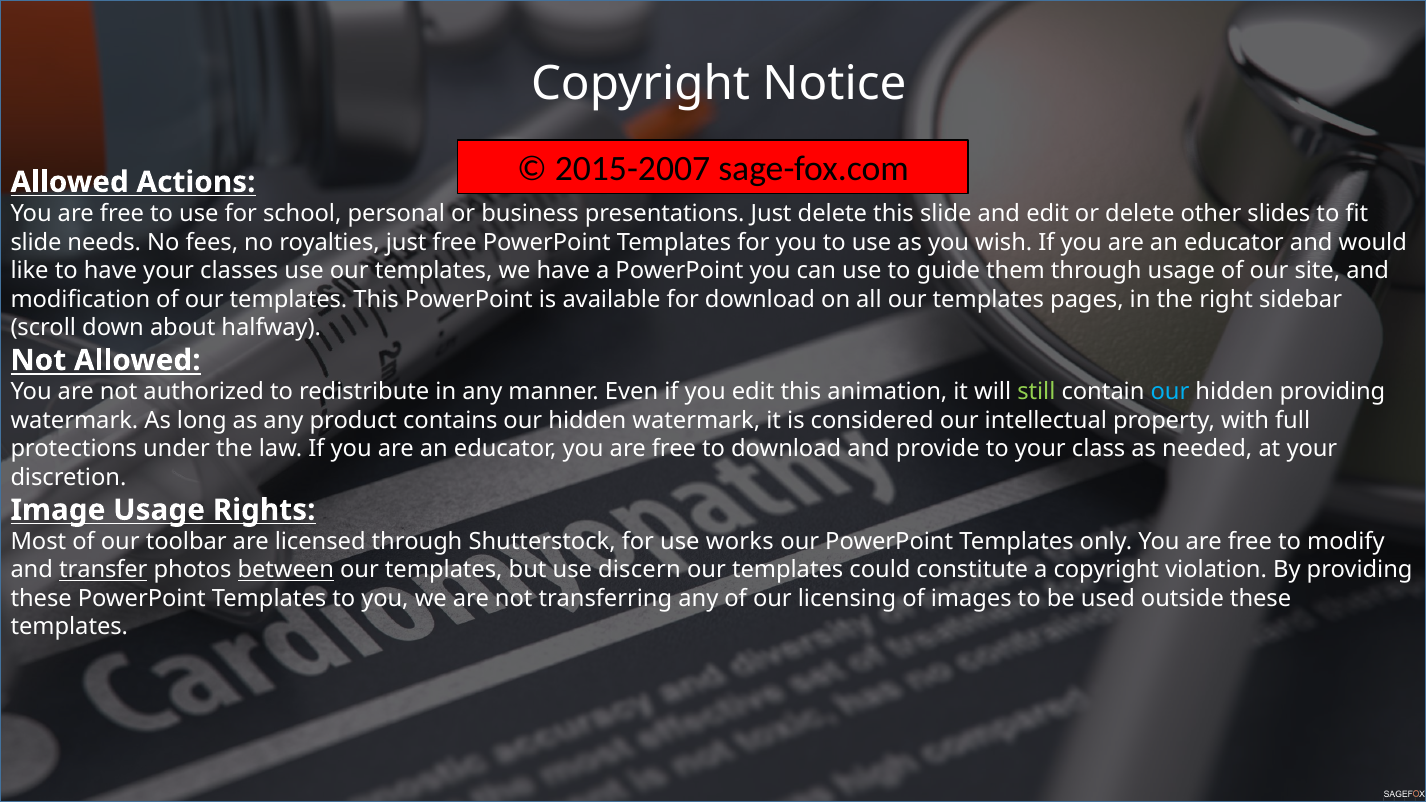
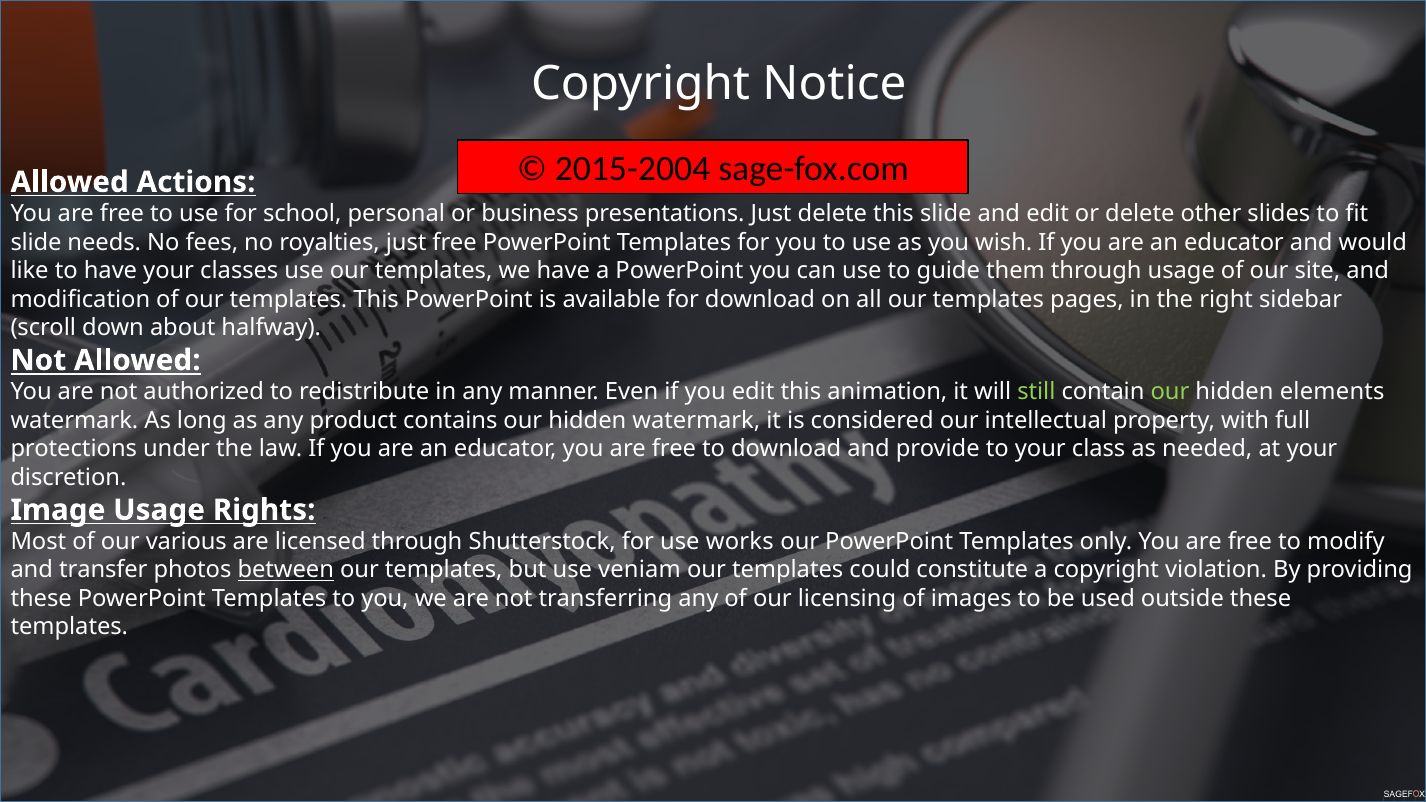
2015-2007: 2015-2007 -> 2015-2004 (633, 169)
our colour: light blue -> light green (1170, 392)
hidden providing: providing -> elements (1332, 392)
toolbar: toolbar -> various (186, 542)
transfer underline: present -> none (103, 570)
discern: discern -> veniam (639, 570)
